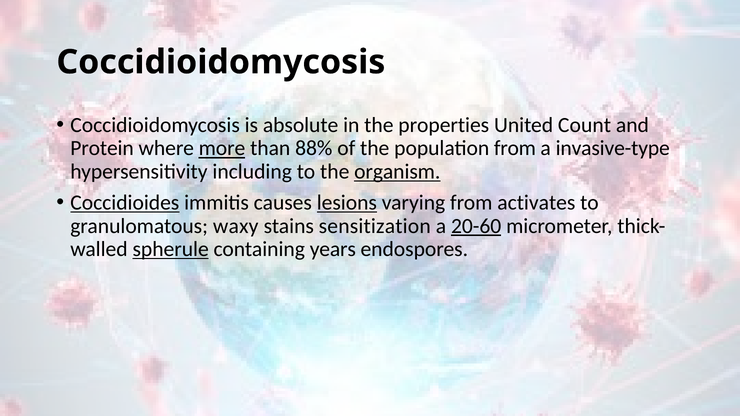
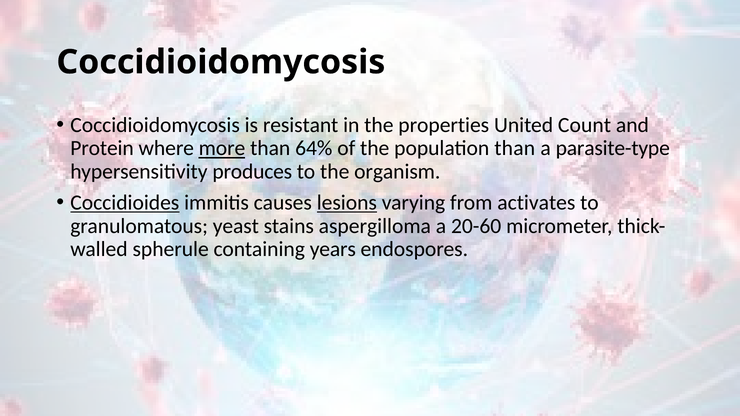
absolute: absolute -> resistant (301, 125)
88%: 88% -> 64% (314, 148)
population from: from -> than (515, 148)
invasive-type: invasive-type -> parasite-type (613, 148)
including: including -> produces (252, 172)
organism underline: present -> none (397, 172)
waxy: waxy -> yeast (236, 226)
sensitization: sensitization -> aspergilloma (375, 226)
20-60 underline: present -> none (476, 226)
spherule underline: present -> none (171, 249)
